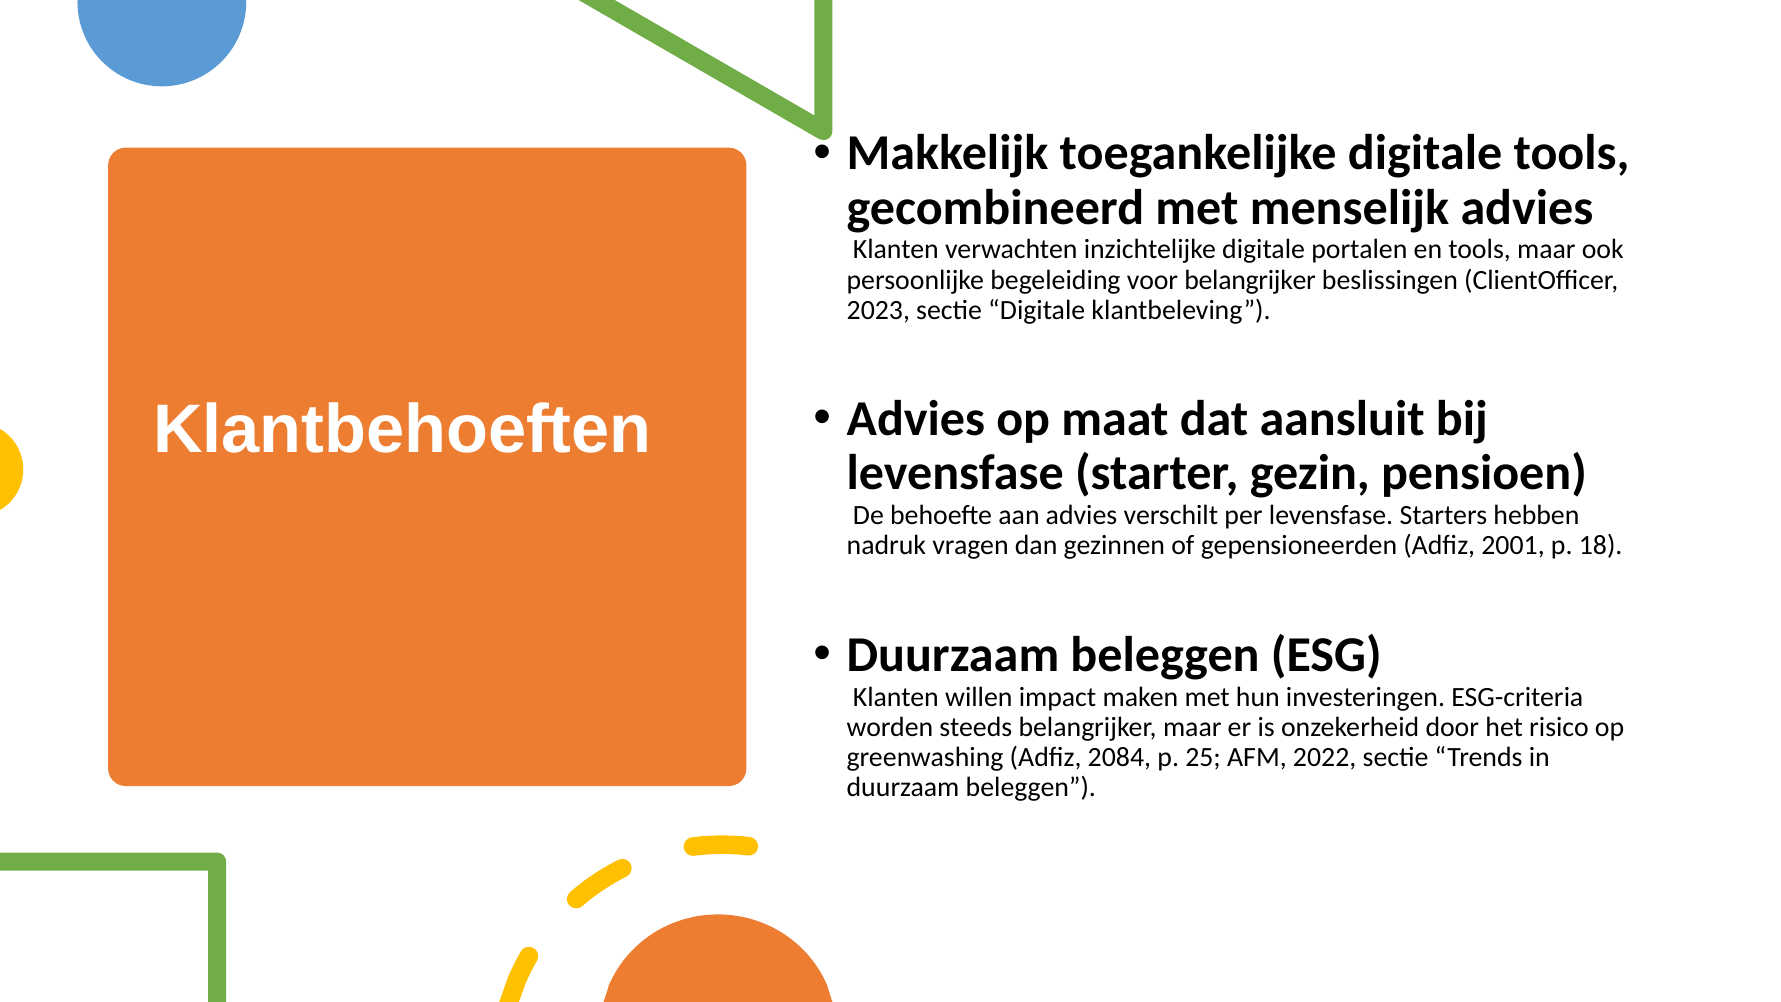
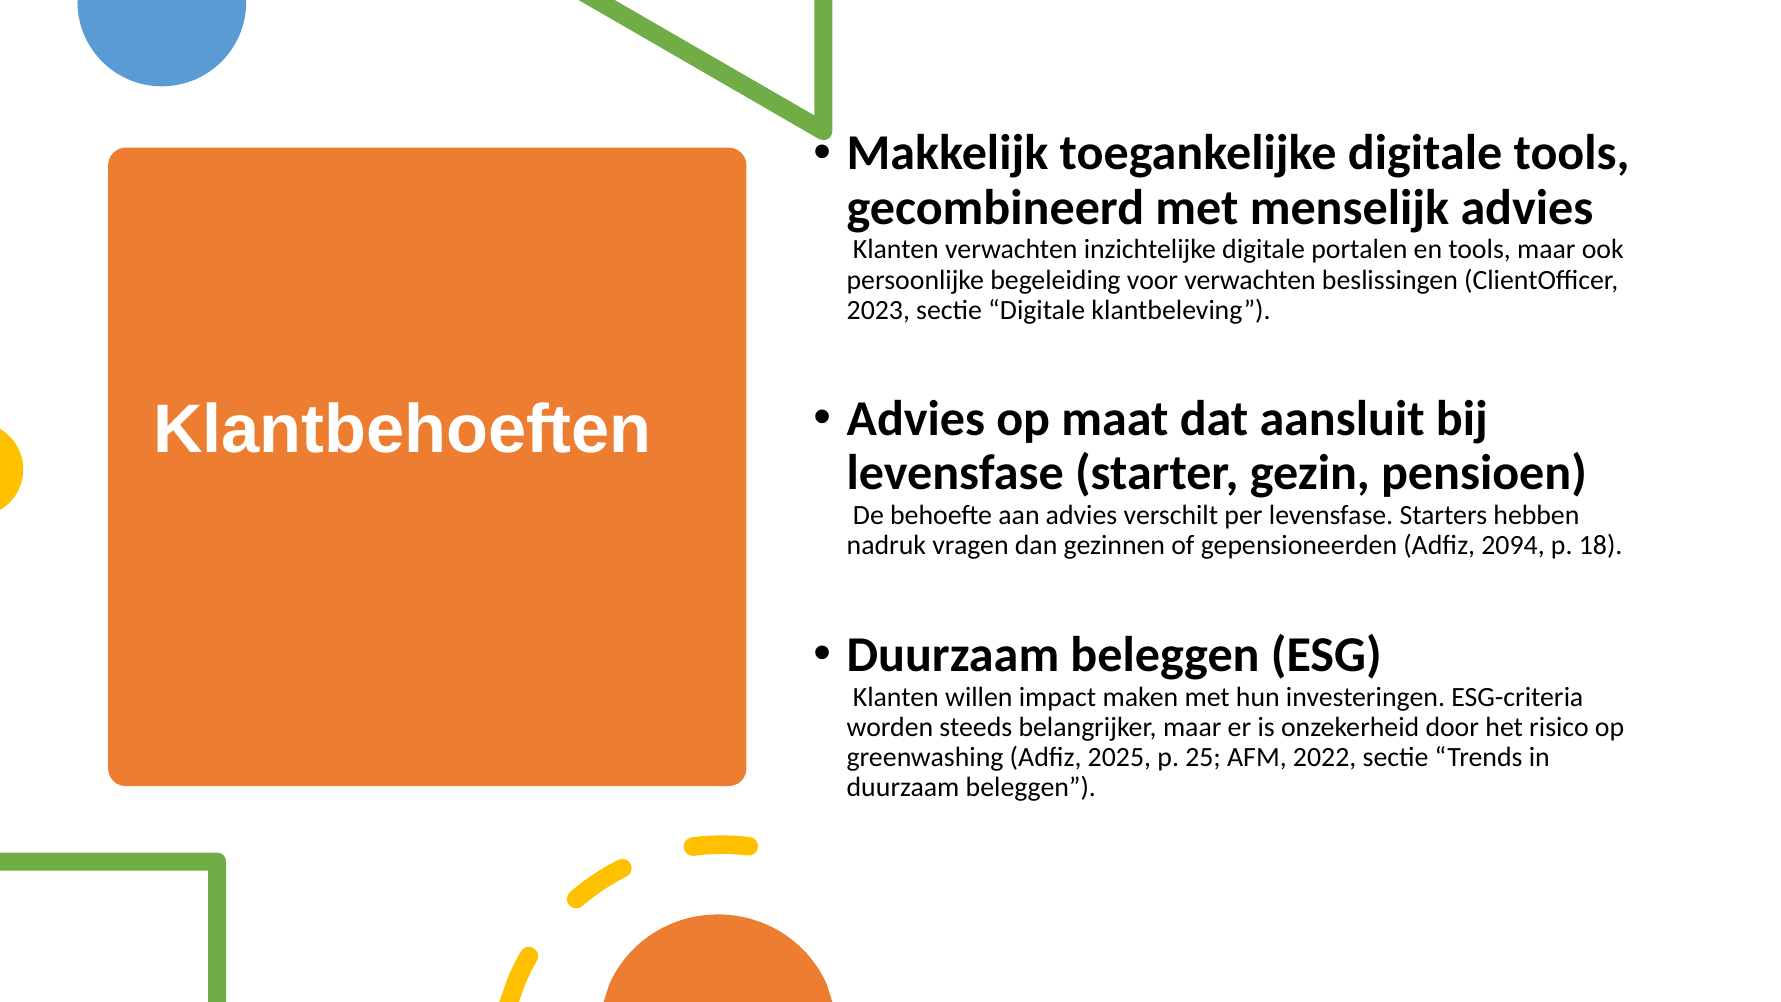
voor belangrijker: belangrijker -> verwachten (1250, 280)
2001: 2001 -> 2094 (1513, 546)
2084: 2084 -> 2025 (1119, 757)
